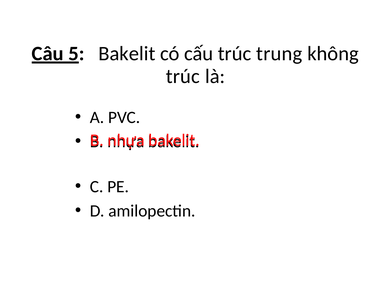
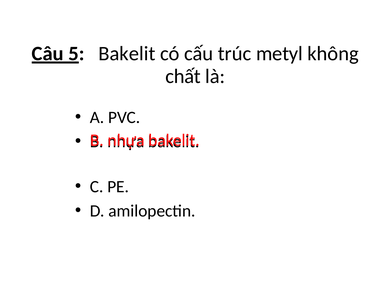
trung: trung -> metyl (279, 54)
trúc: trúc -> chất (183, 76)
